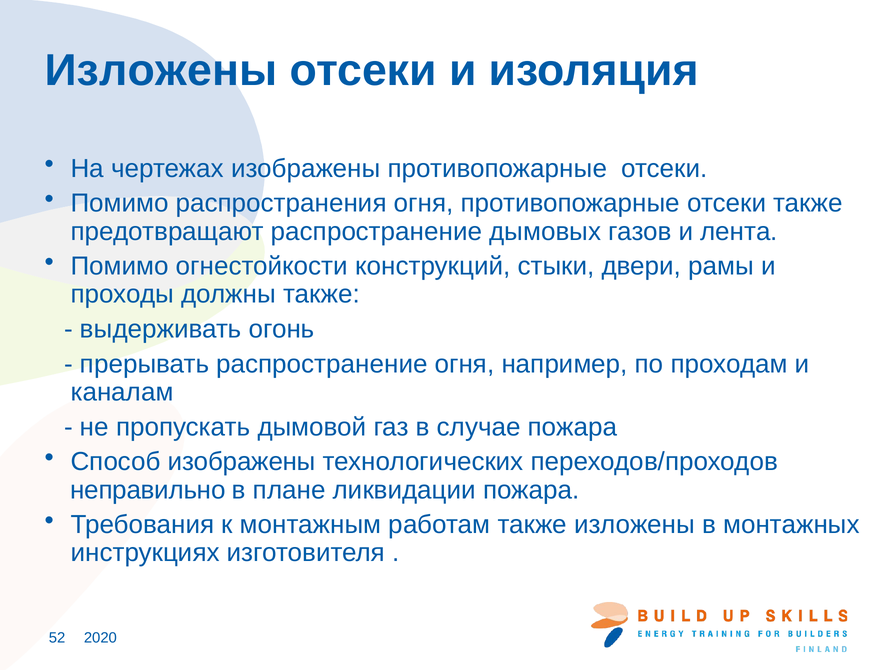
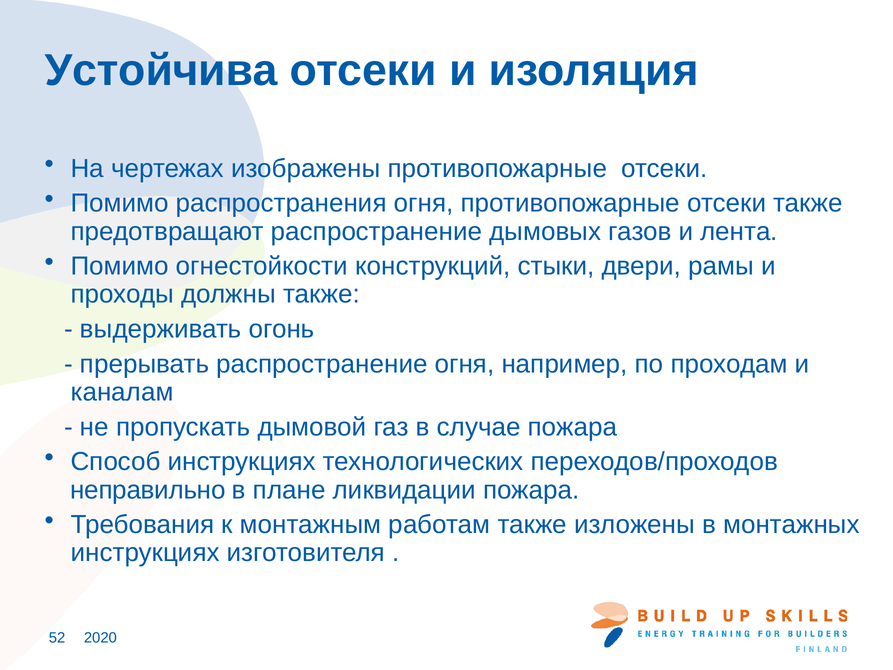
Изложены: Изложены -> Устойчива (161, 70)
Способ изображены: изображены -> инструкциях (242, 462)
